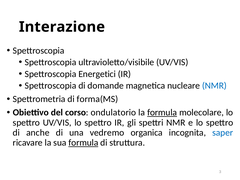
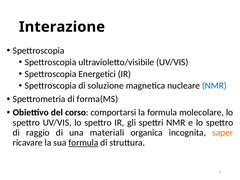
domande: domande -> soluzione (106, 86)
ondulatorio: ondulatorio -> comportarsi (113, 113)
formula underline: present -> none (162, 113)
anche: anche -> raggio (38, 133)
vedremo: vedremo -> materiali (107, 133)
saper colour: blue -> orange (223, 133)
